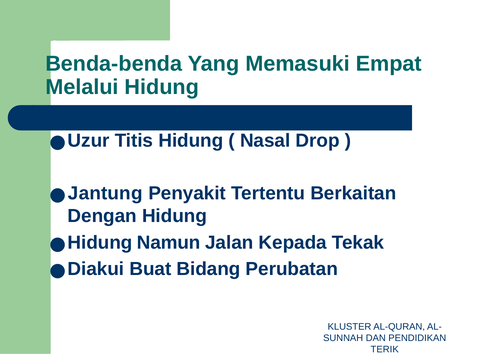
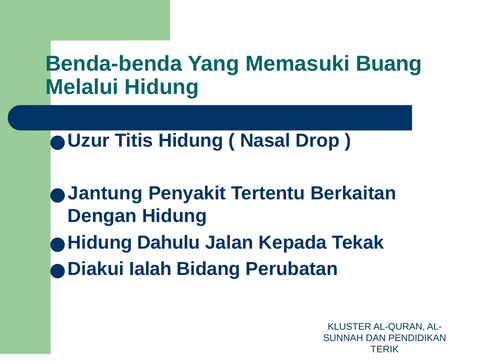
Empat: Empat -> Buang (389, 64)
Namun: Namun -> Dahulu (169, 243)
Buat: Buat -> Ialah (150, 269)
